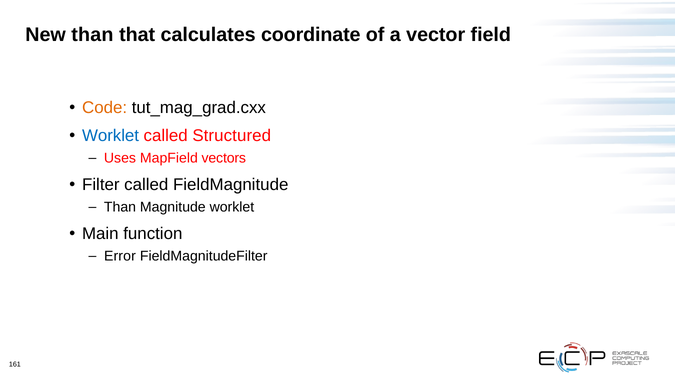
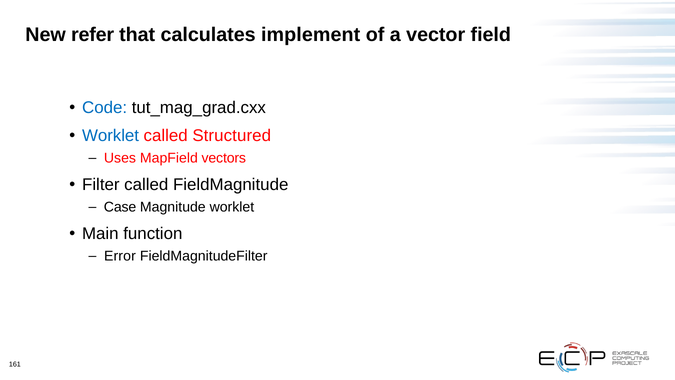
New than: than -> refer (93, 35)
coordinate: coordinate -> implement (311, 35)
Code colour: orange -> blue (105, 108)
Than: Than -> Case (120, 207)
